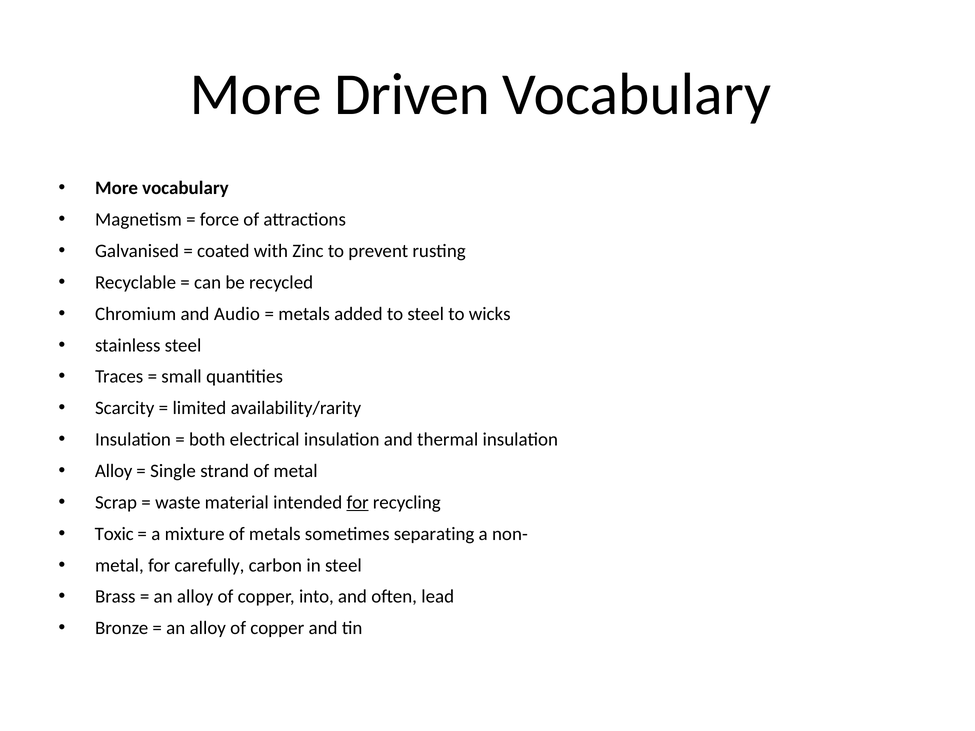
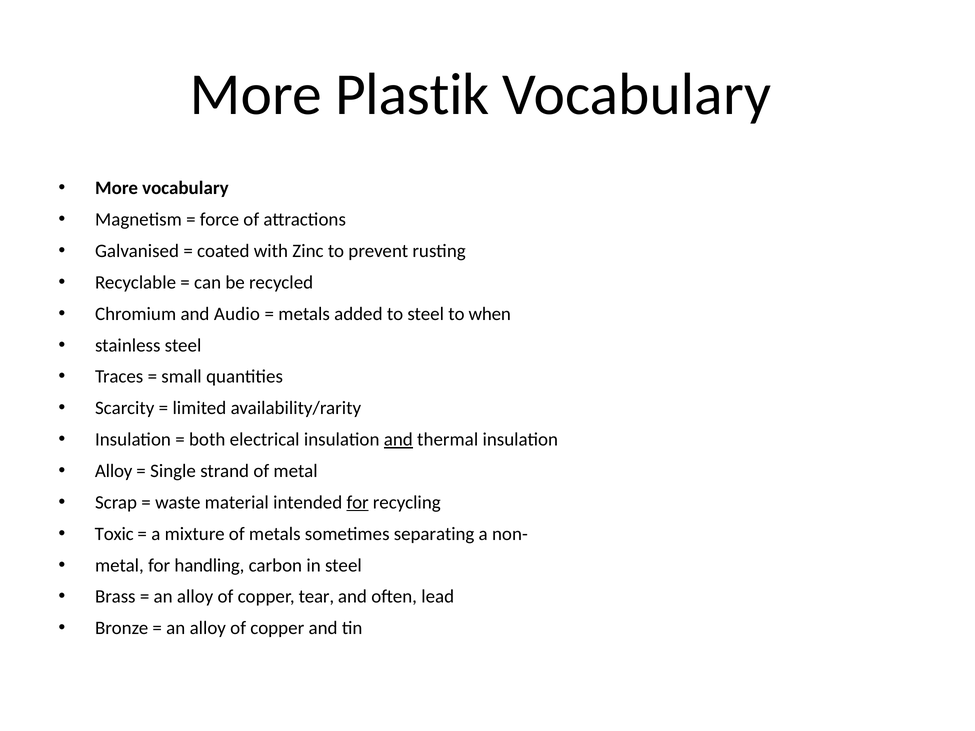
Driven: Driven -> Plastik (412, 94)
wicks: wicks -> when (490, 314)
and underline: none -> present (398, 440)
carefully: carefully -> handling (209, 565)
into: into -> tear (316, 597)
